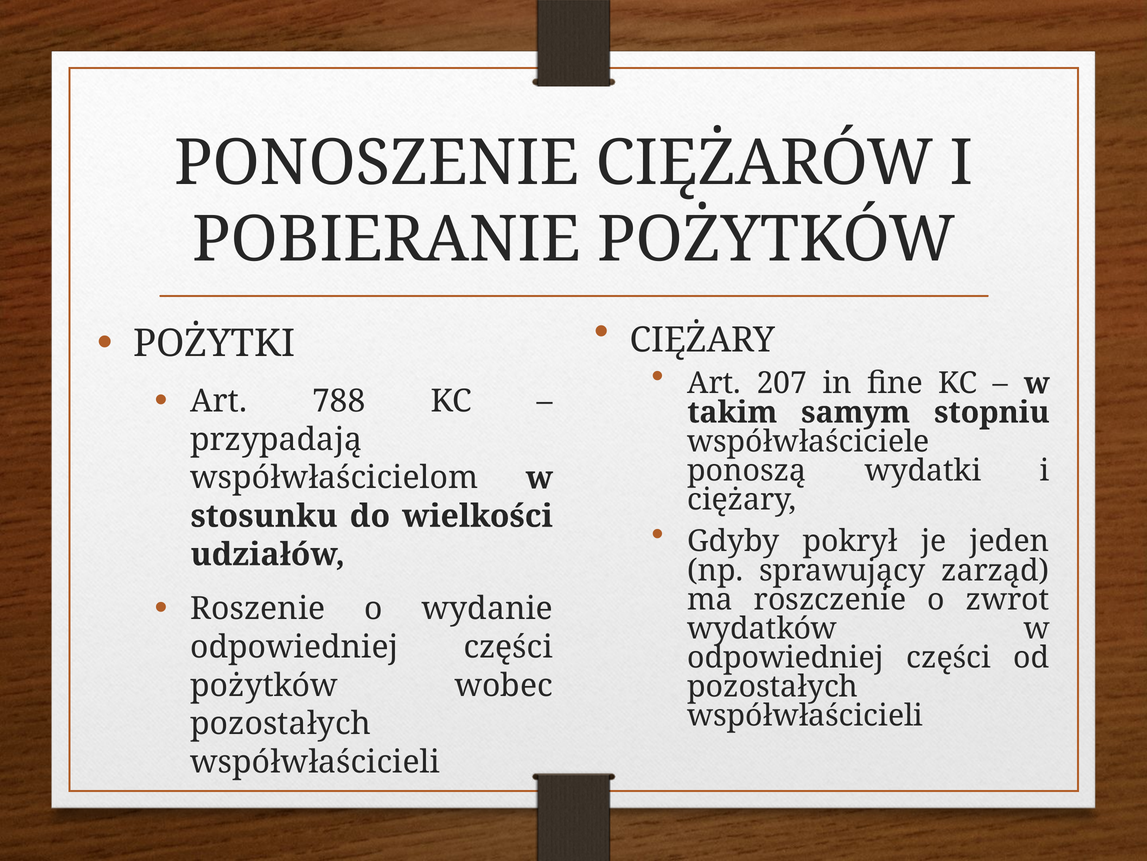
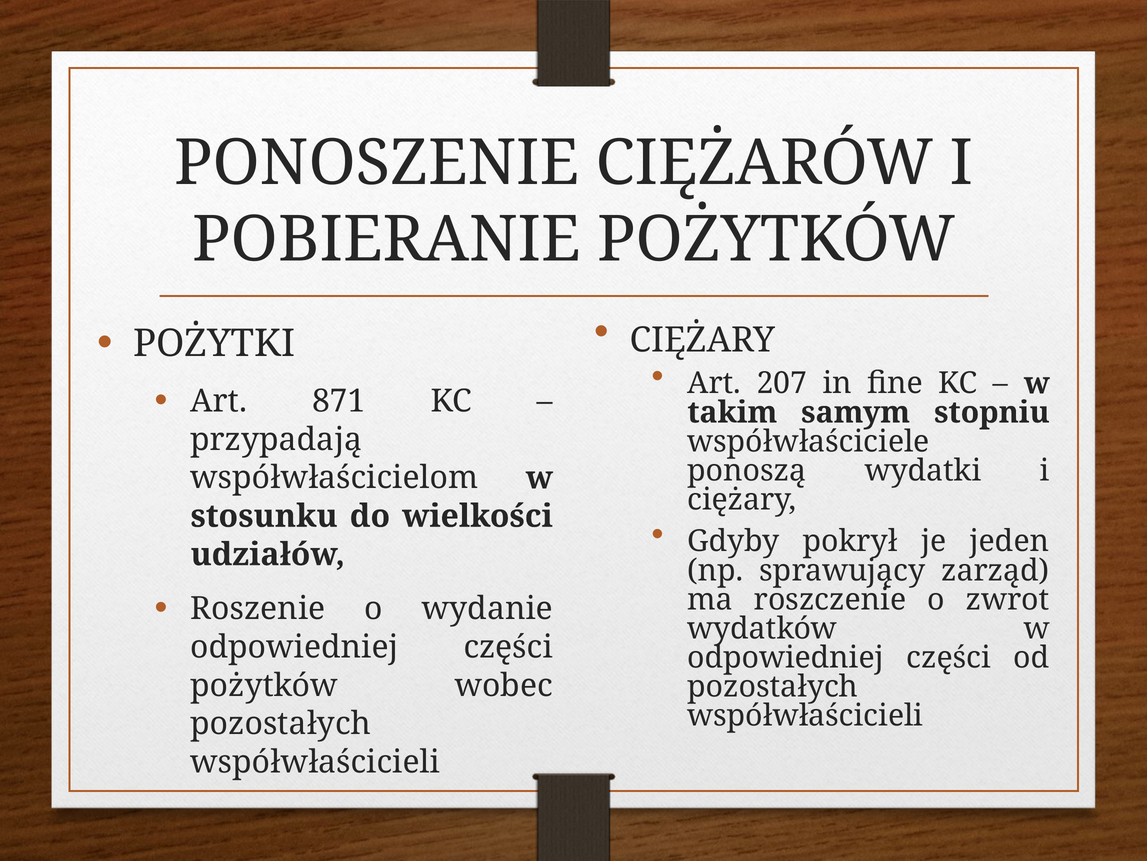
788: 788 -> 871 (339, 401)
